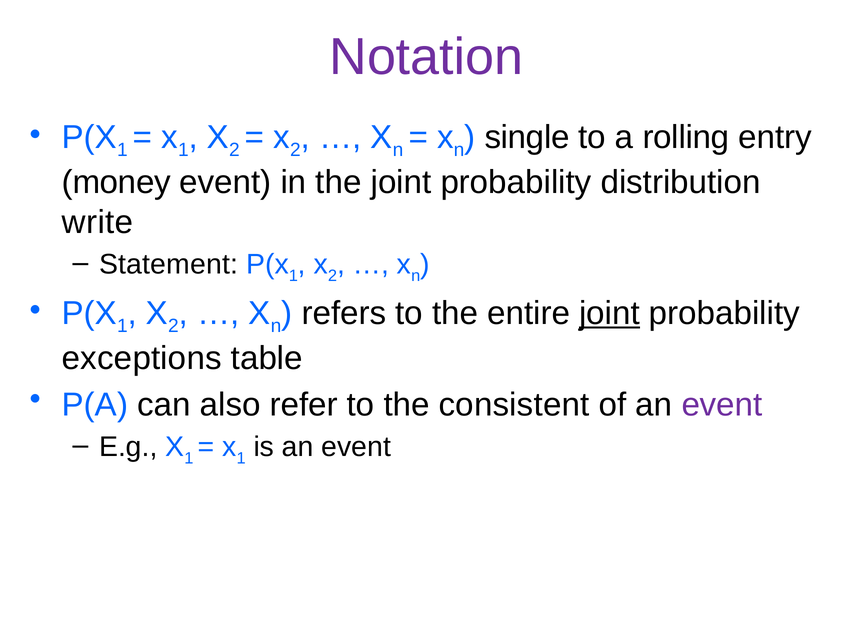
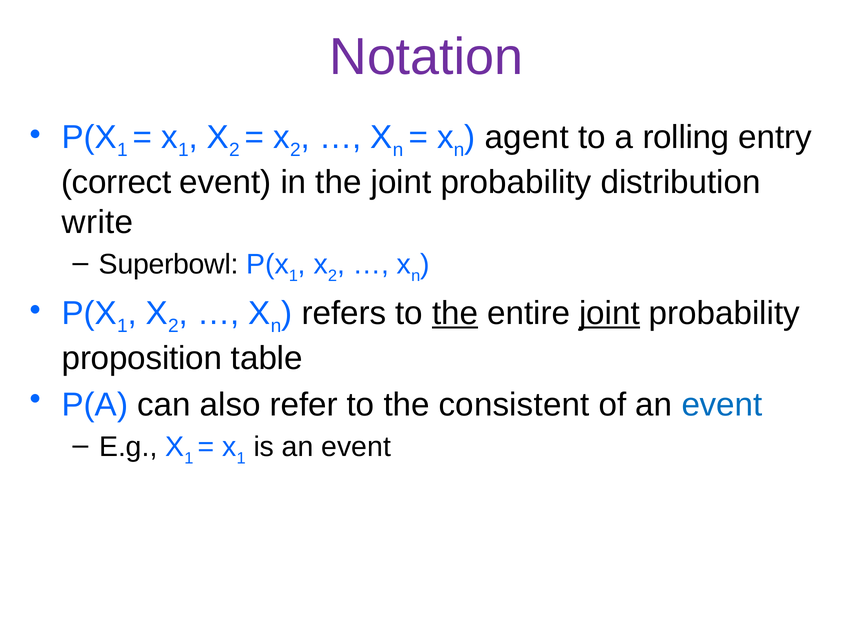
single: single -> agent (527, 137)
money: money -> correct (116, 183)
Statement: Statement -> Superbowl (169, 265)
the underline: none -> present (455, 314)
exceptions: exceptions -> proposition (142, 359)
event colour: purple -> blue (722, 405)
